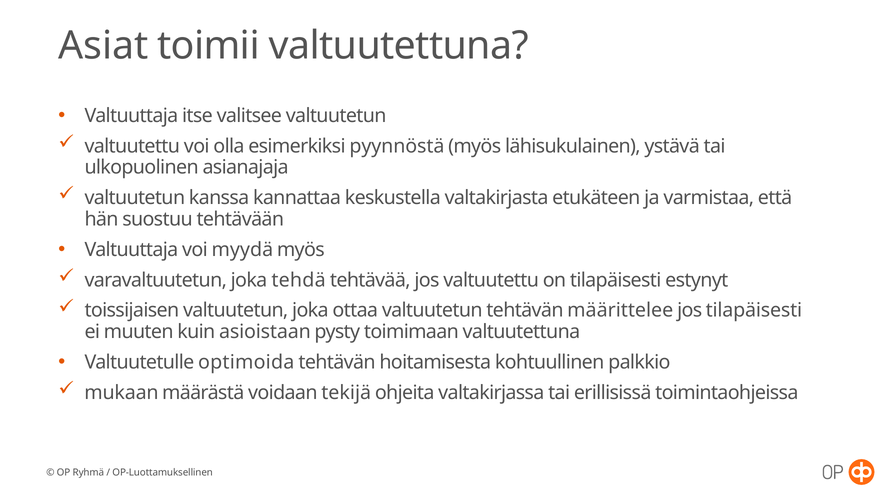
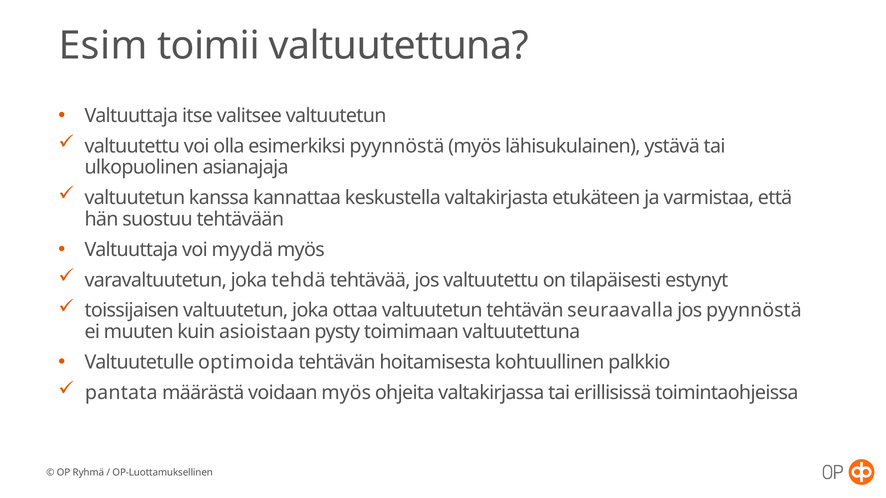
Asiat: Asiat -> Esim (103, 46)
määrittelee: määrittelee -> seuraavalla (620, 311)
jos tilapäisesti: tilapäisesti -> pyynnöstä (754, 311)
mukaan: mukaan -> pantata (121, 393)
voidaan tekijä: tekijä -> myös (346, 393)
